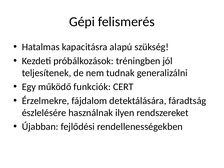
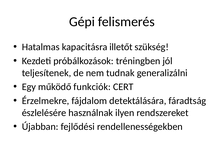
alapú: alapú -> illetőt (121, 47)
